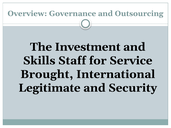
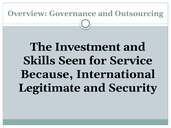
Staff: Staff -> Seen (72, 61)
Brought: Brought -> Because (47, 74)
